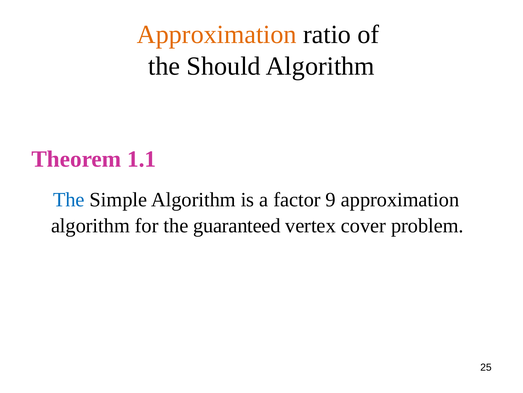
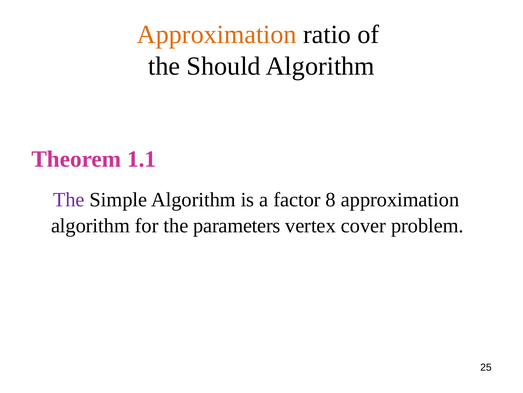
The colour: blue -> purple (69, 199)
9: 9 -> 8 (331, 199)
guaranteed: guaranteed -> parameters (237, 225)
